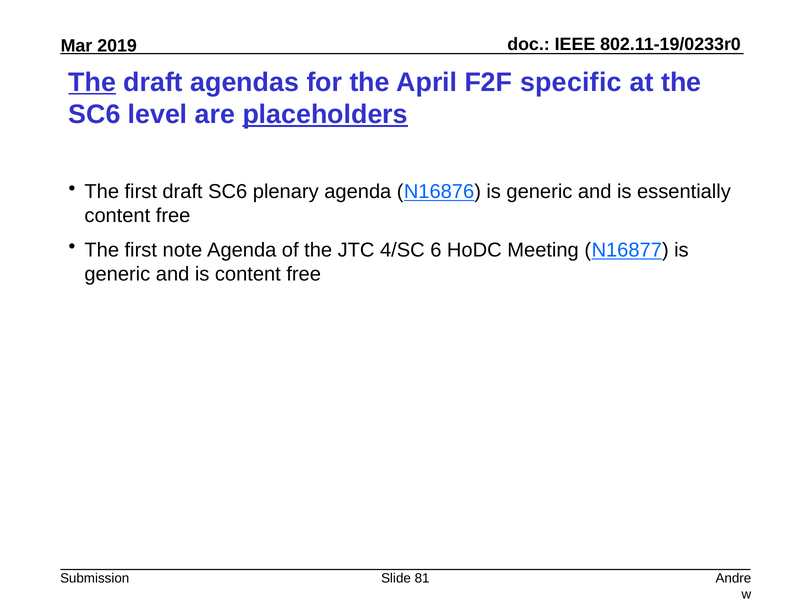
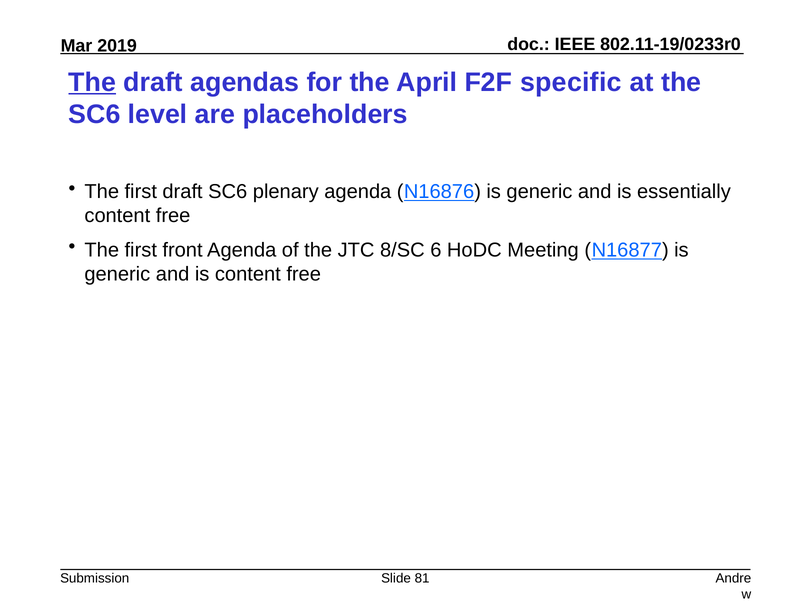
placeholders underline: present -> none (325, 114)
note: note -> front (183, 250)
4/SC: 4/SC -> 8/SC (402, 250)
